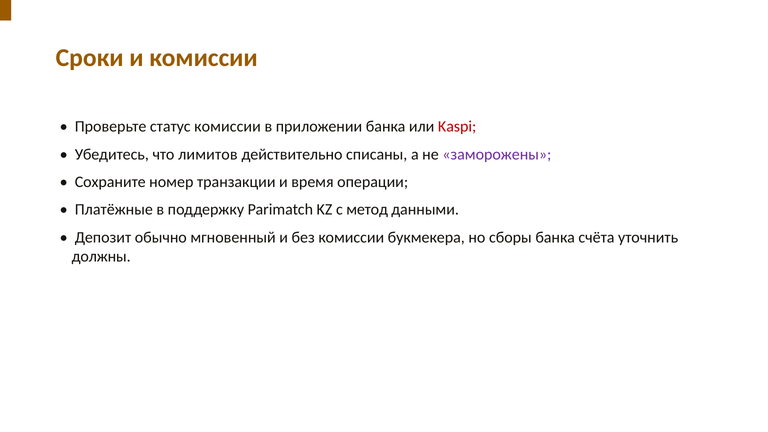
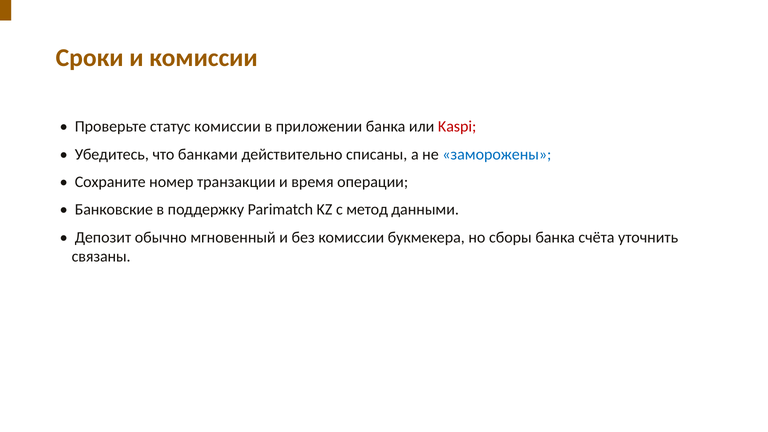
лимитов: лимитов -> банками (208, 154)
заморожены colour: purple -> blue (497, 154)
Платёжные: Платёжные -> Банковские (114, 210)
должны: должны -> связаны (101, 257)
